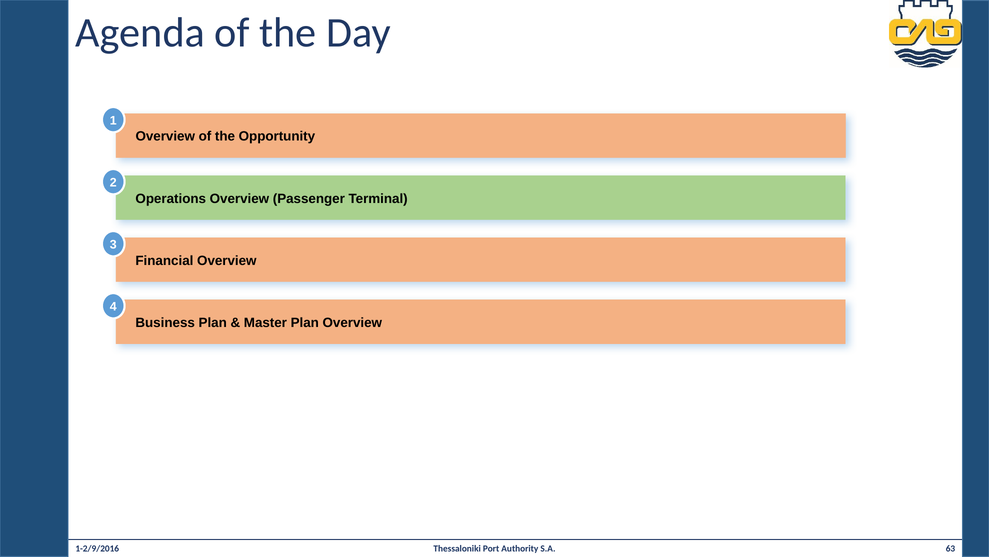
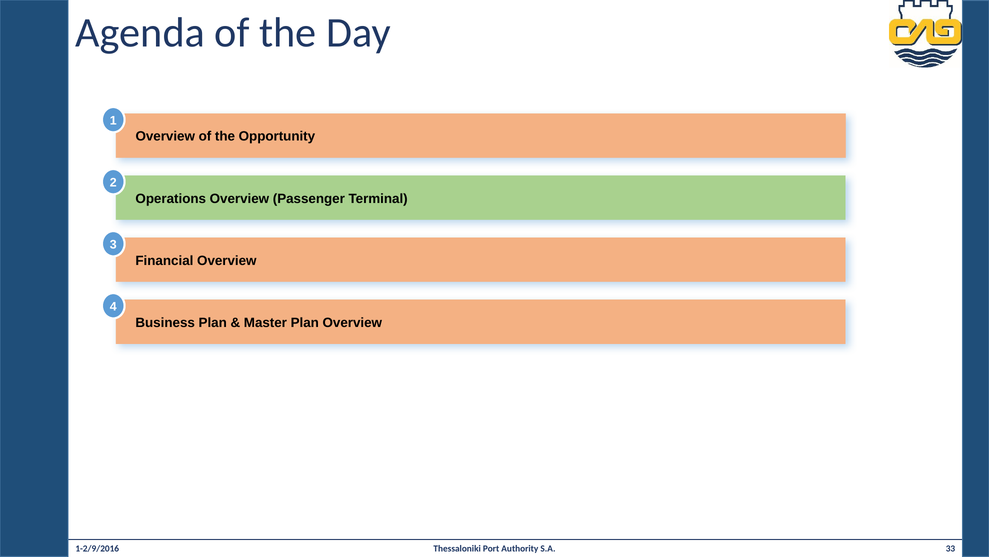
63: 63 -> 33 (950, 548)
